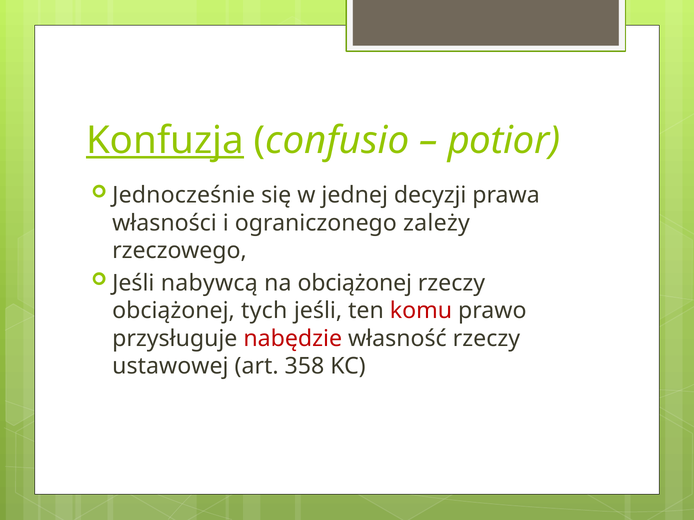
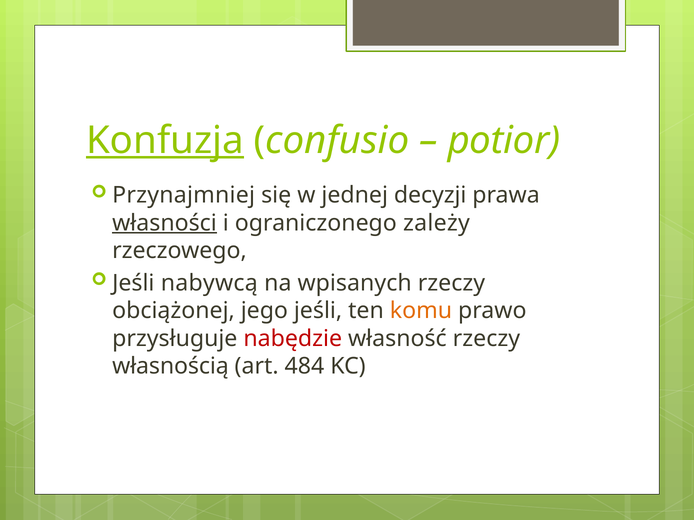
Jednocześnie: Jednocześnie -> Przynajmniej (184, 195)
własności underline: none -> present (165, 223)
na obciążonej: obciążonej -> wpisanych (355, 283)
tych: tych -> jego (264, 311)
komu colour: red -> orange (421, 311)
ustawowej: ustawowej -> własnością (170, 367)
358: 358 -> 484 (304, 367)
